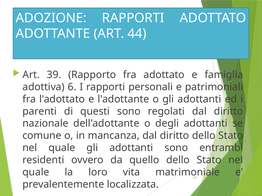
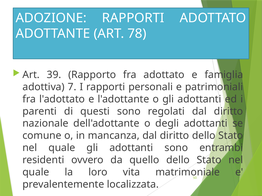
44: 44 -> 78 (137, 34)
6: 6 -> 7 (72, 87)
